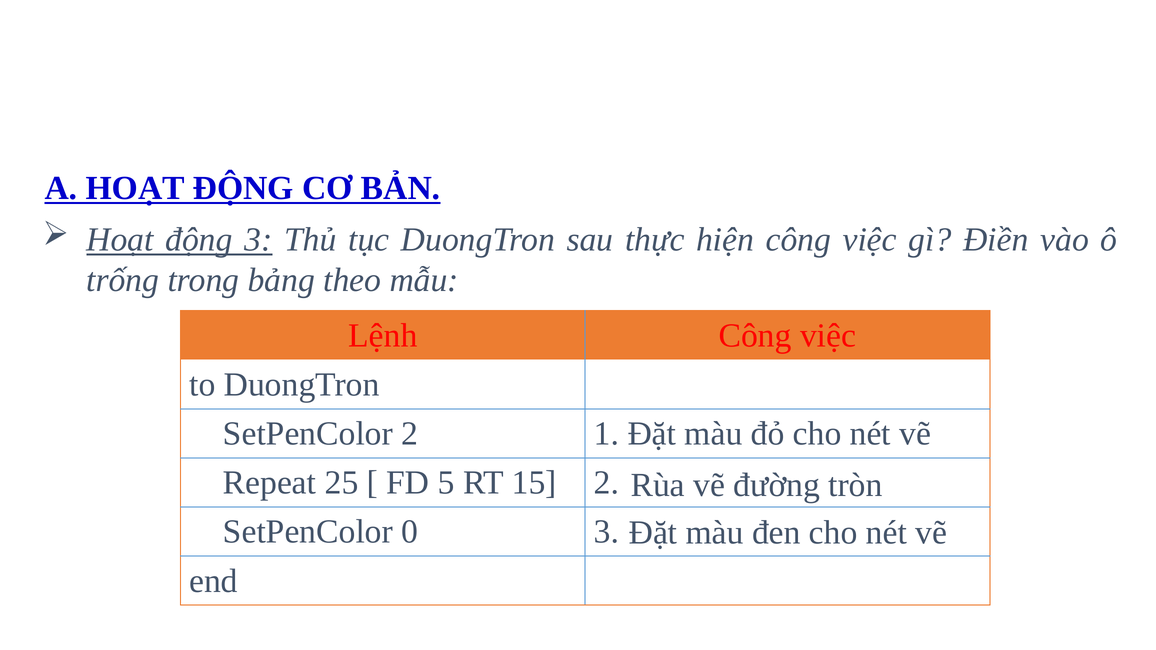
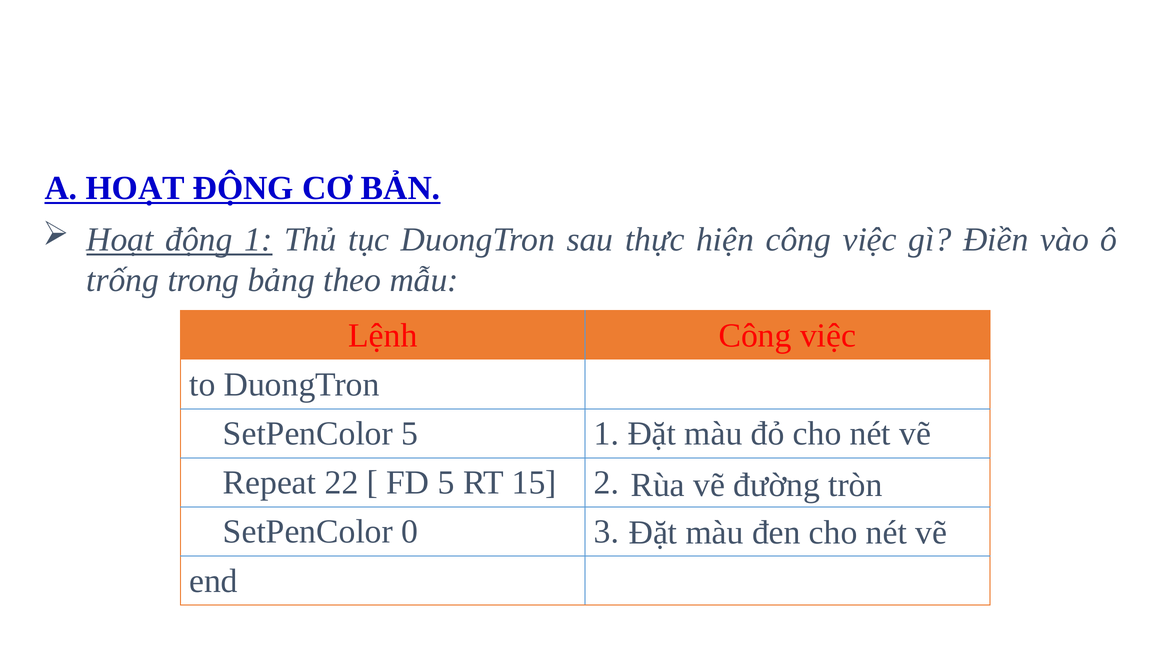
động 3: 3 -> 1 (258, 240)
SetPenColor 2: 2 -> 5 (410, 434)
25: 25 -> 22 (342, 483)
